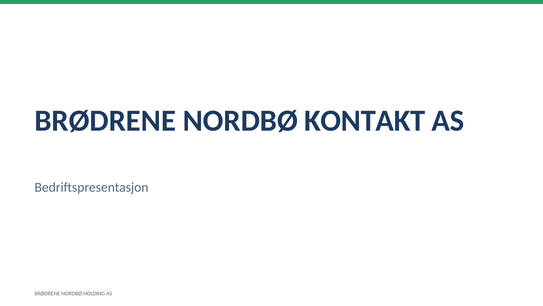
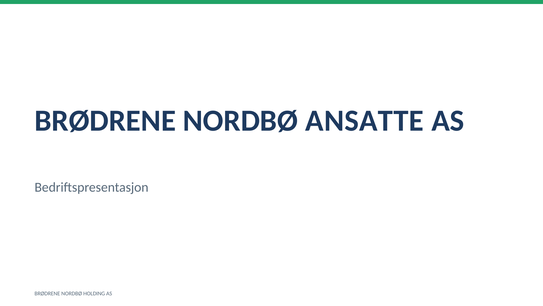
KONTAKT: KONTAKT -> ANSATTE (364, 120)
